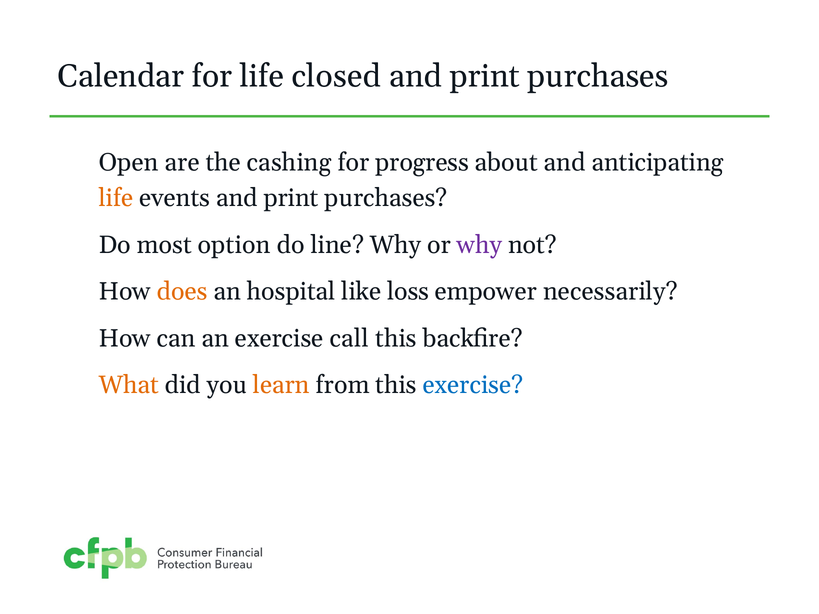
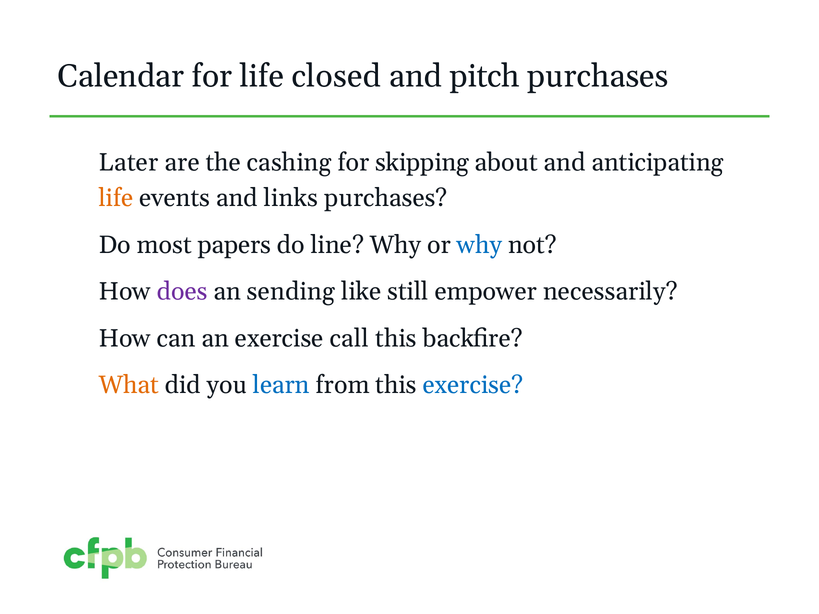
print: print -> pitch (485, 76)
Open: Open -> Later (129, 163)
progress: progress -> skipping (422, 163)
events and print: print -> links (291, 198)
option: option -> papers (234, 245)
why colour: purple -> blue (480, 245)
does colour: orange -> purple (182, 292)
hospital: hospital -> sending (291, 292)
loss: loss -> still (408, 292)
learn colour: orange -> blue (281, 385)
